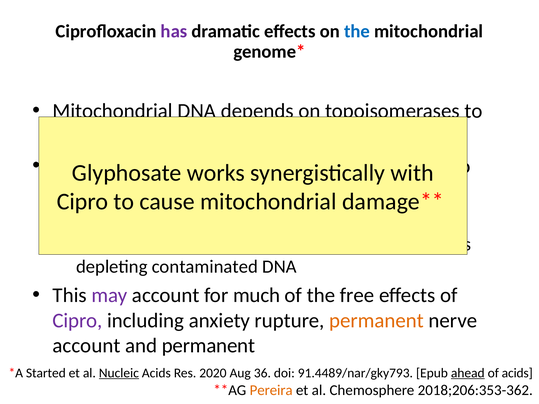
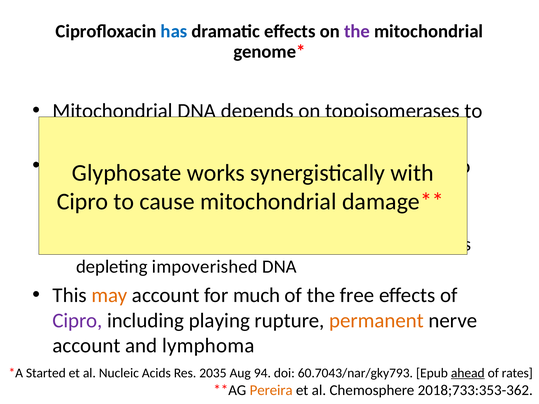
has colour: purple -> blue (174, 31)
the colour: blue -> purple (357, 31)
contaminated: contaminated -> impoverished (205, 267)
may colour: purple -> orange (109, 296)
anxiety: anxiety -> playing (219, 321)
and permanent: permanent -> lymphoma (208, 346)
Nucleic underline: present -> none (119, 373)
2020: 2020 -> 2035 (213, 373)
36: 36 -> 94 (262, 373)
91.4489/nar/gky793: 91.4489/nar/gky793 -> 60.7043/nar/gky793 (355, 373)
of acids: acids -> rates (517, 373)
2018;206:353-362: 2018;206:353-362 -> 2018;733:353-362 (475, 390)
